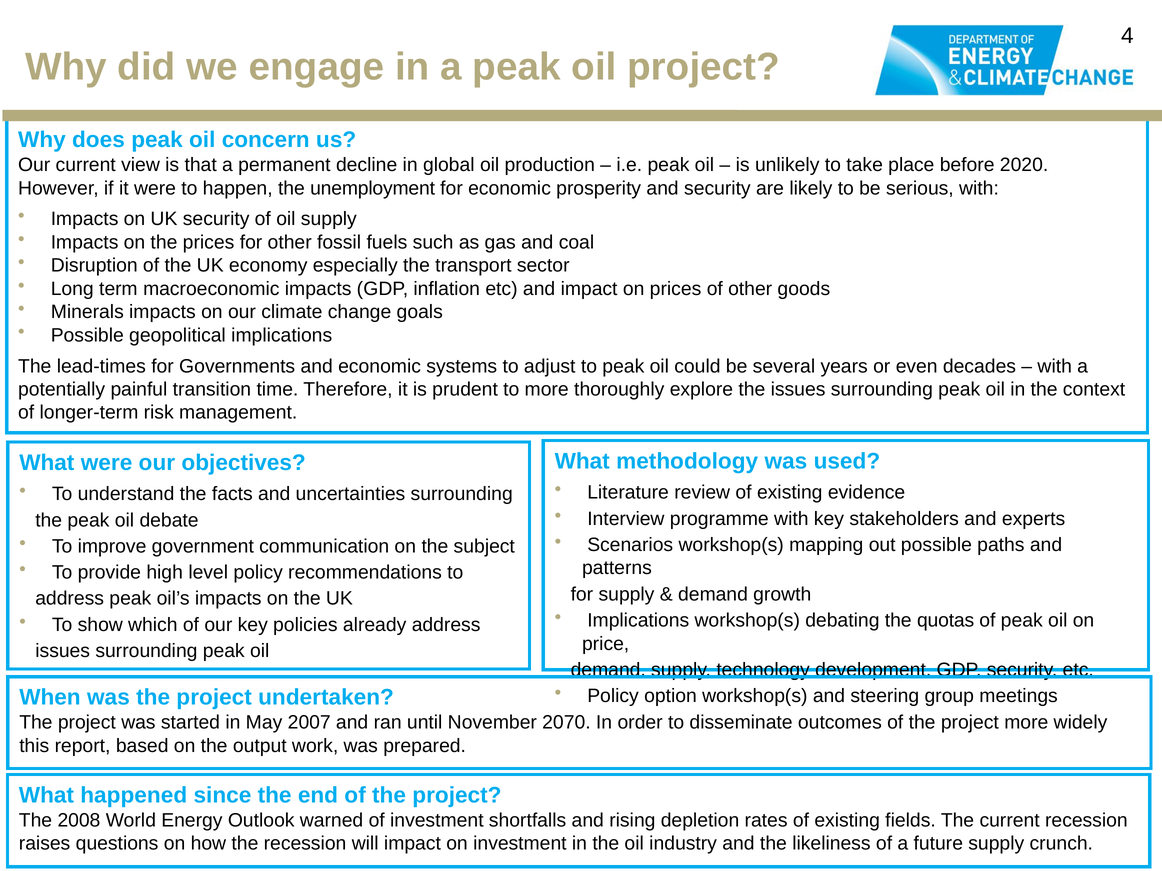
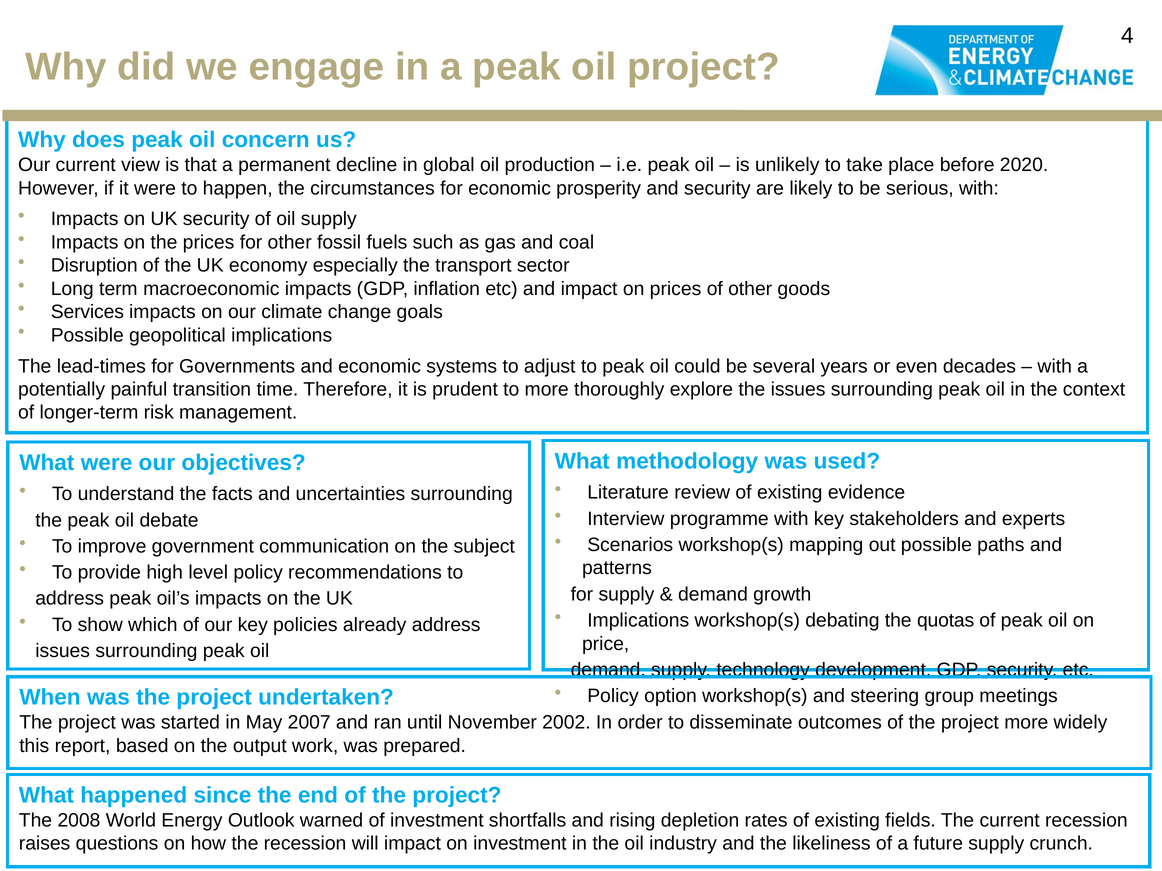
unemployment: unemployment -> circumstances (372, 188)
Minerals: Minerals -> Services (87, 312)
2070: 2070 -> 2002 (566, 723)
